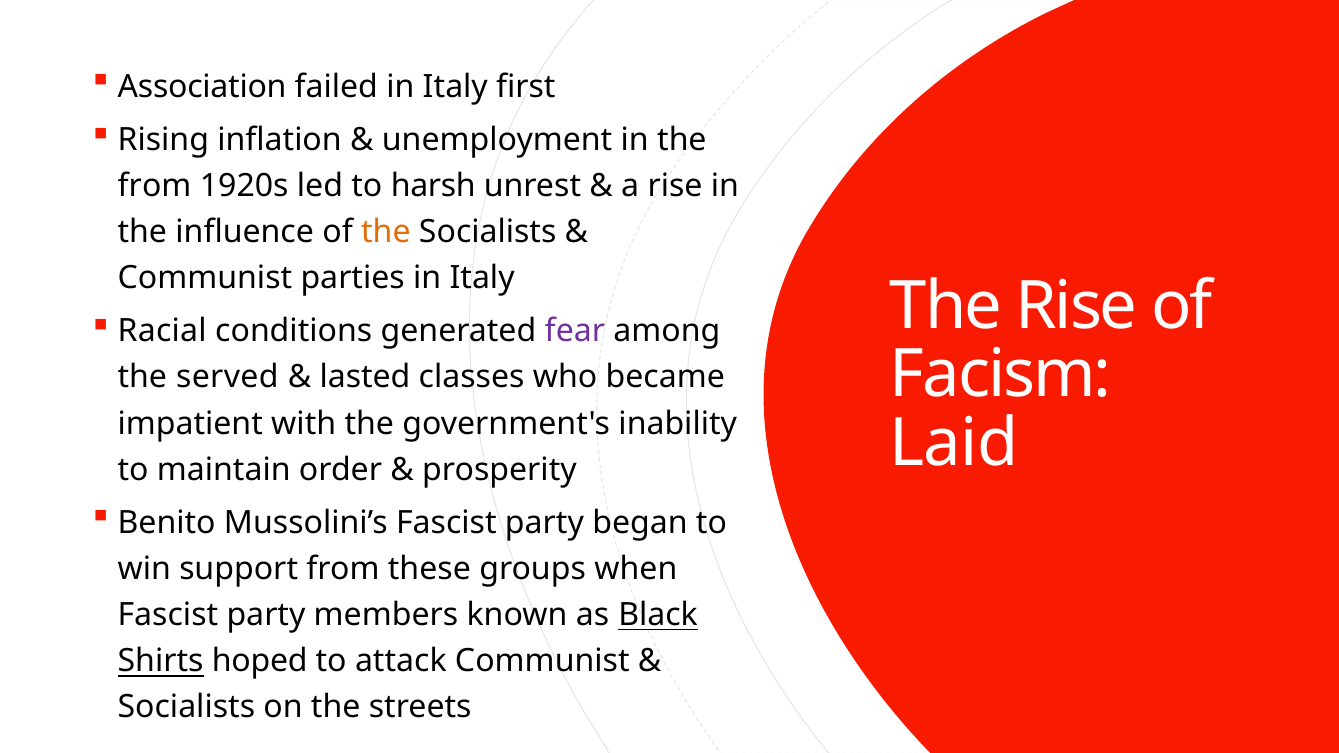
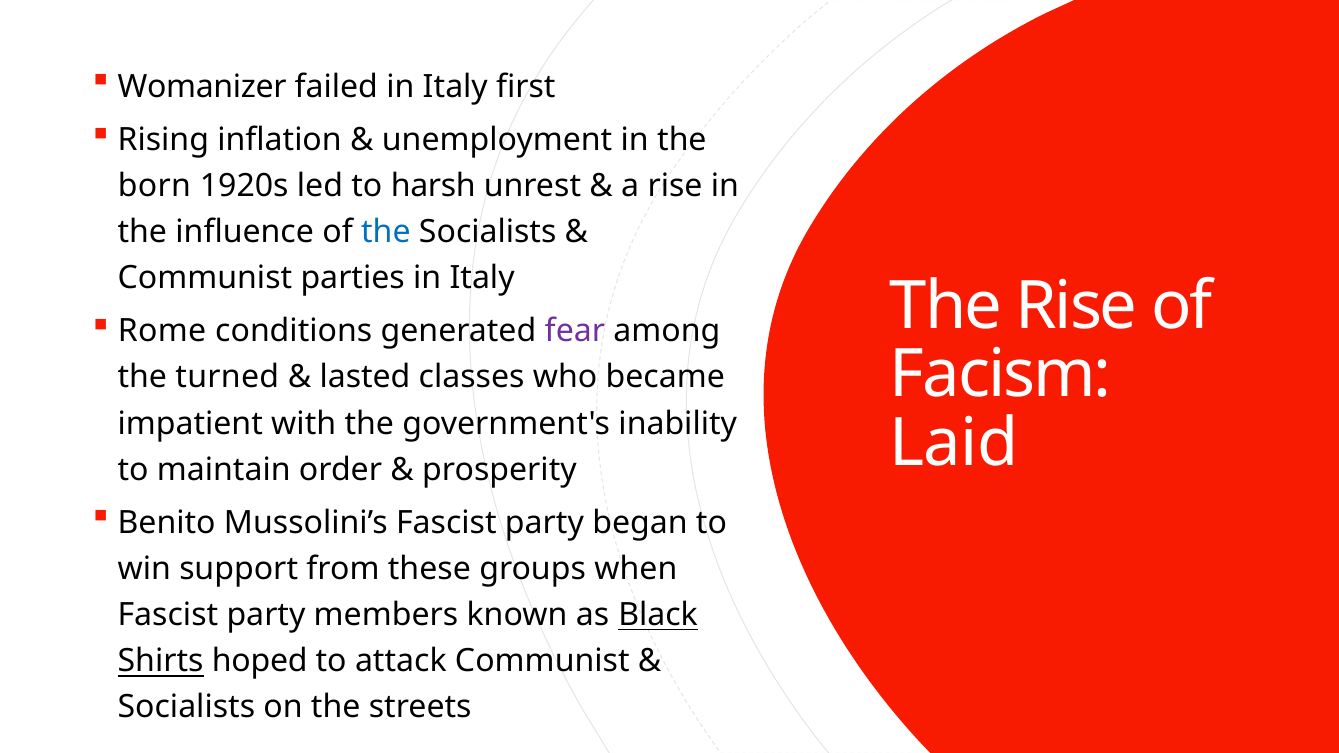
Association: Association -> Womanizer (202, 87)
from: from -> born (154, 186)
the colour: orange -> blue (386, 232)
Racial: Racial -> Rome (162, 331)
served: served -> turned (227, 377)
